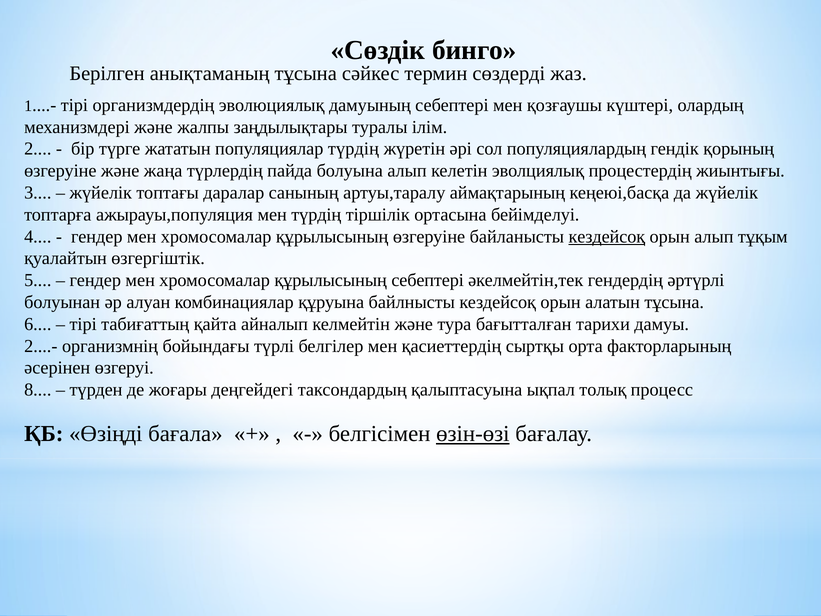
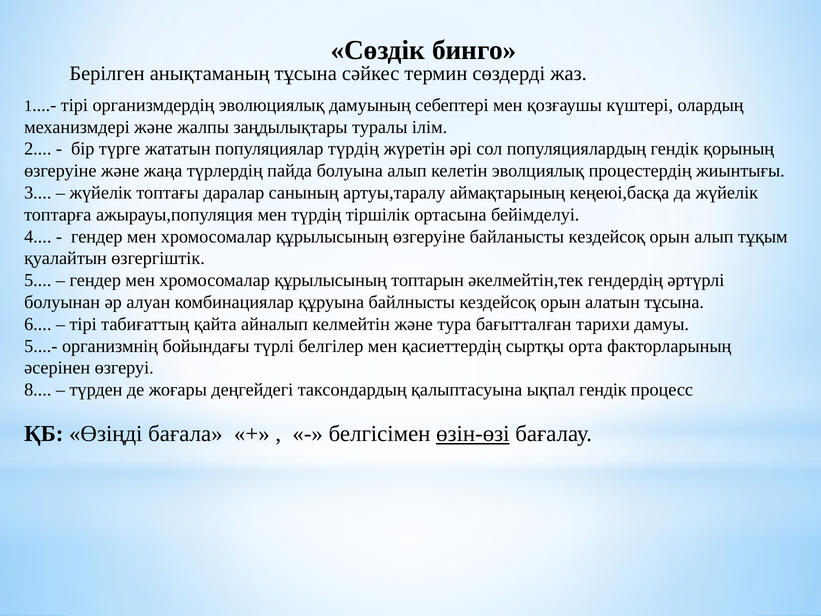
кездейсоқ underline: present -> none (607, 236)
құрылысының себептері: себептері -> топтарын (428, 280)
2....-: 2....- -> 5....- (41, 346)
ықпал толық: толық -> гендік (603, 390)
